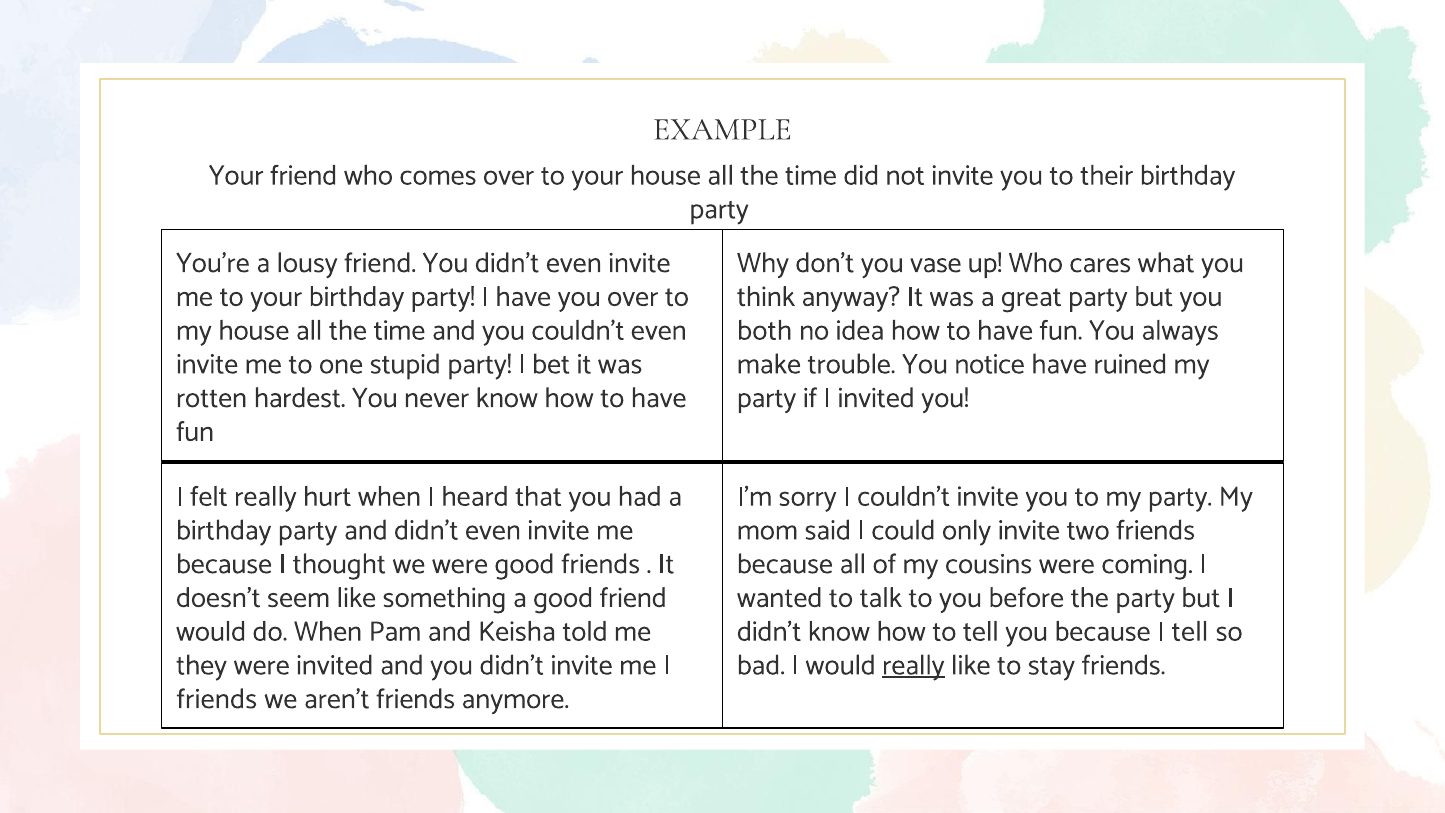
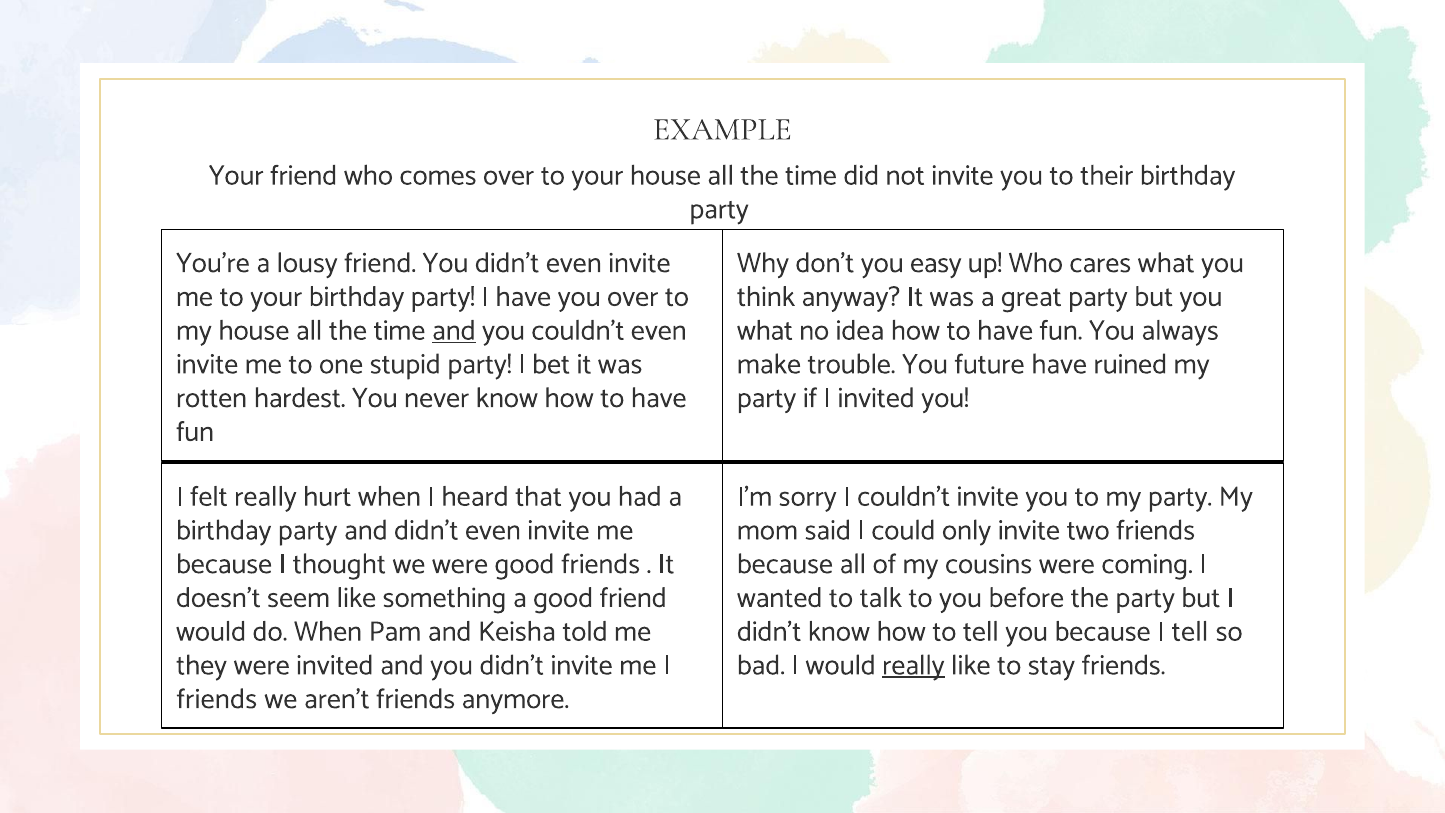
vase: vase -> easy (936, 263)
and underline: none -> present (454, 330)
both: both -> what (765, 330)
notice: notice -> future (990, 364)
